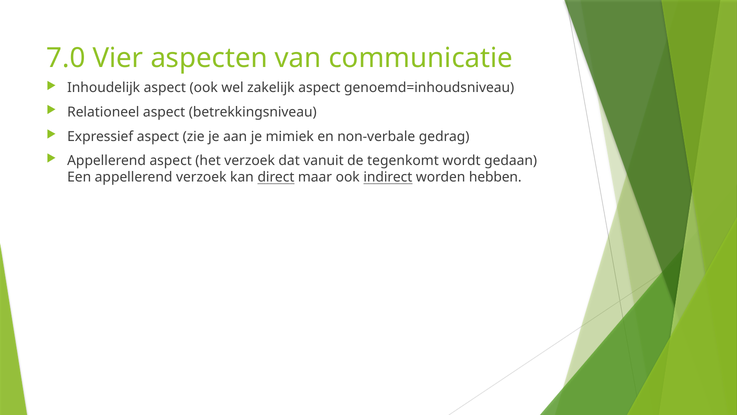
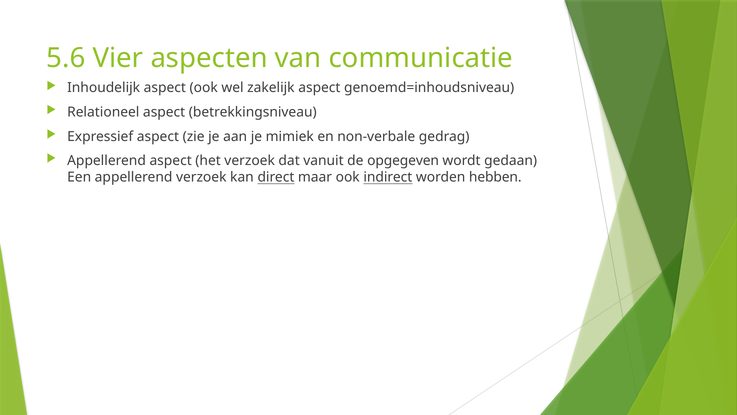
7.0: 7.0 -> 5.6 (66, 58)
tegenkomt: tegenkomt -> opgegeven (403, 161)
